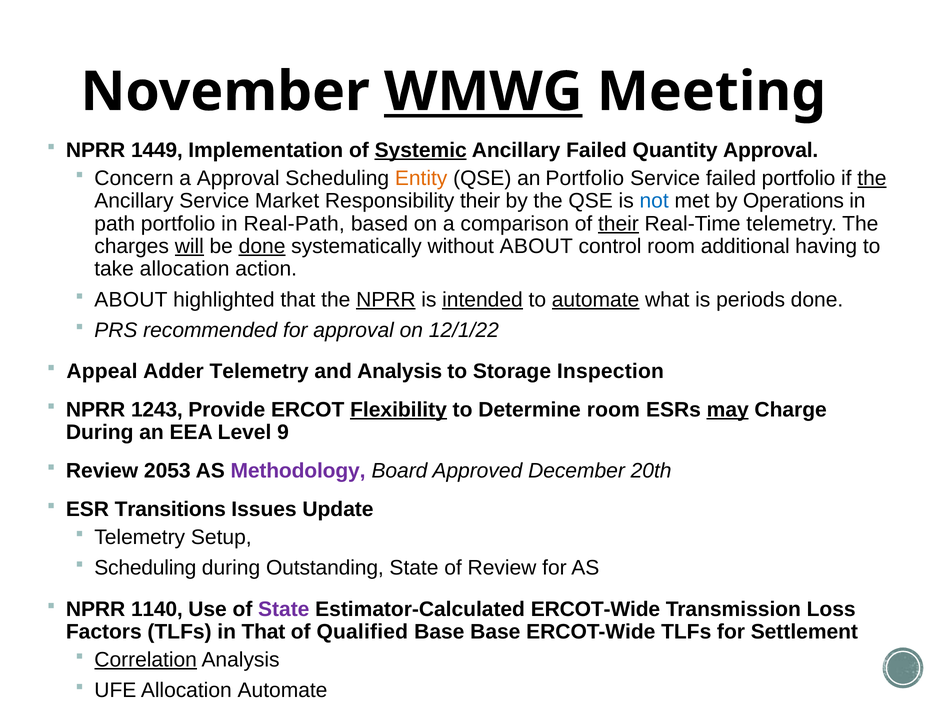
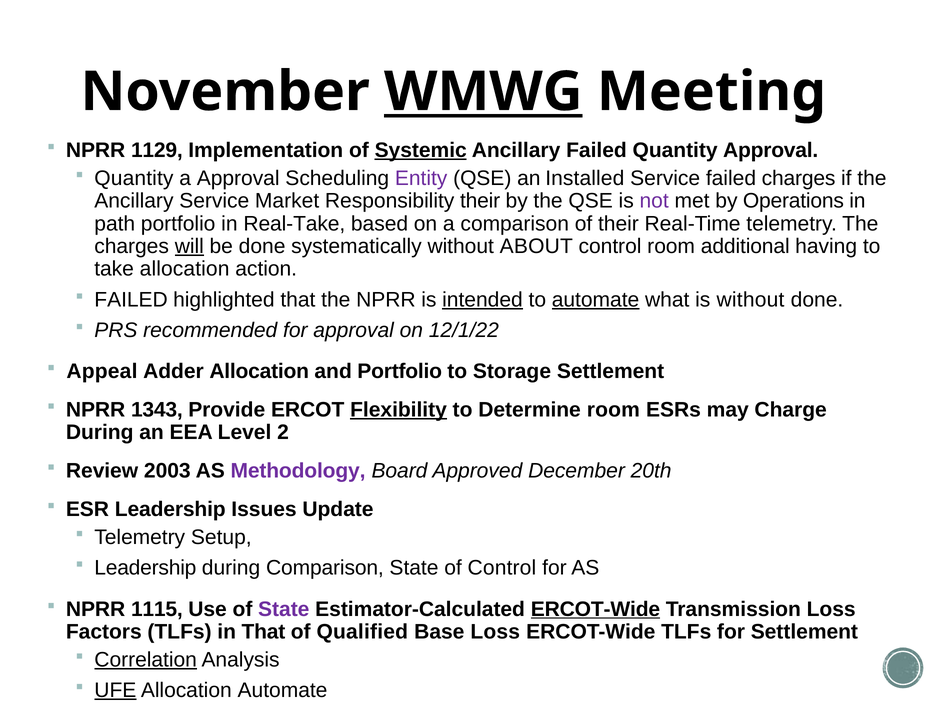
1449: 1449 -> 1129 (157, 150)
Concern: Concern -> Quantity (134, 178)
Entity colour: orange -> purple (421, 178)
an Portfolio: Portfolio -> Installed (585, 178)
failed portfolio: portfolio -> charges (799, 178)
the underline: present -> none (872, 178)
not colour: blue -> purple (654, 201)
Real-Path: Real-Path -> Real-Take (294, 224)
their underline: present -> none (618, 224)
done underline: present -> none (262, 246)
ABOUT: ABOUT -> FAILED (131, 300)
NPRR underline: present -> none (386, 300)
is periods: periods -> without (750, 300)
Adder Telemetry: Telemetry -> Allocation (259, 371)
and Analysis: Analysis -> Portfolio (400, 371)
Storage Inspection: Inspection -> Settlement (611, 371)
1243: 1243 -> 1343 (157, 410)
may underline: present -> none (728, 410)
9: 9 -> 2 (283, 433)
2053: 2053 -> 2003 (167, 471)
ESR Transitions: Transitions -> Leadership (170, 510)
Scheduling: Scheduling -> Leadership (145, 568)
during Outstanding: Outstanding -> Comparison (325, 568)
of Review: Review -> Control (502, 568)
1140: 1140 -> 1115 (157, 609)
ERCOT-Wide underline: none -> present (595, 609)
Base Base: Base -> Loss (495, 632)
UFE underline: none -> present (115, 691)
